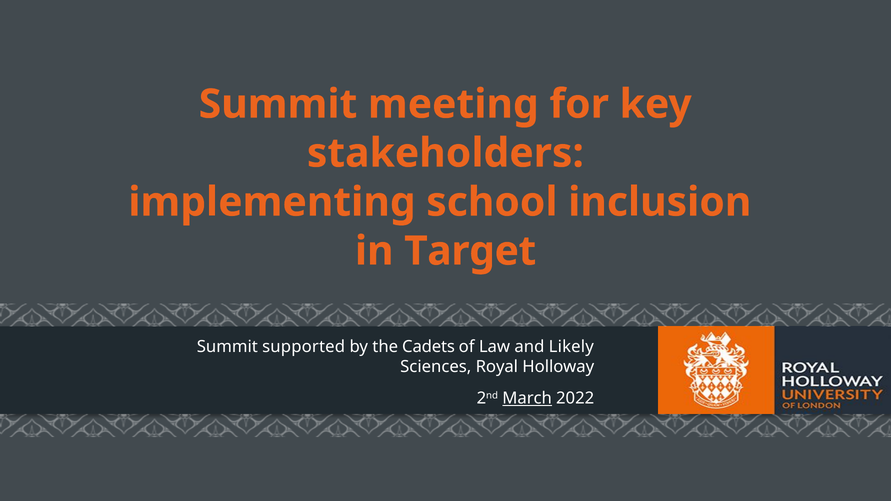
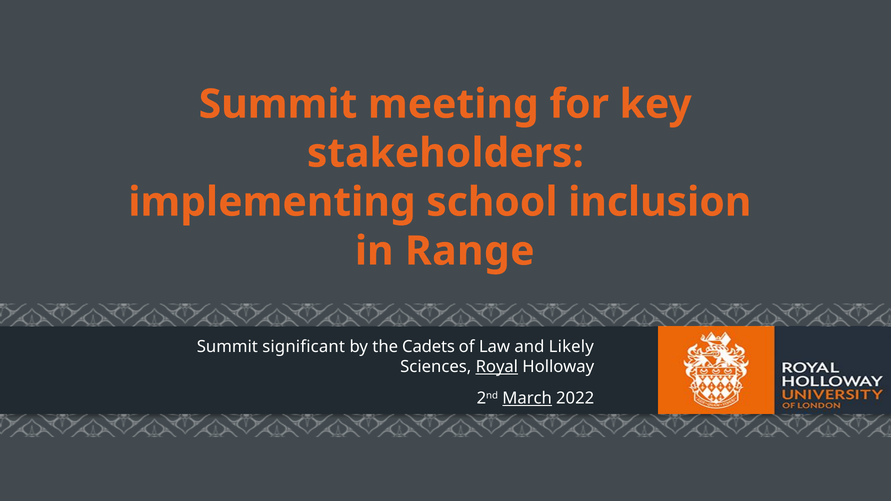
Target: Target -> Range (470, 251)
supported: supported -> significant (304, 347)
Royal underline: none -> present (497, 367)
